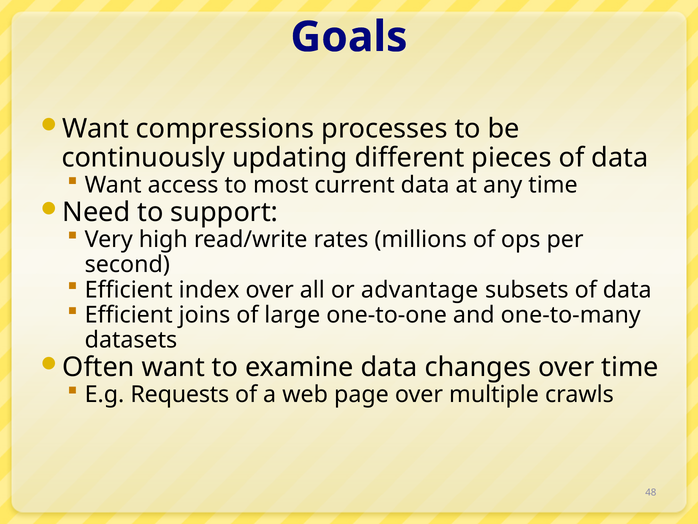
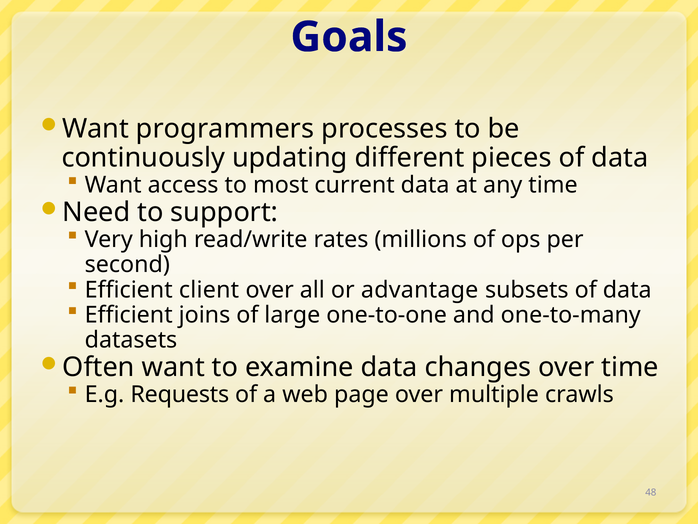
compressions: compressions -> programmers (225, 128)
index: index -> client (209, 290)
